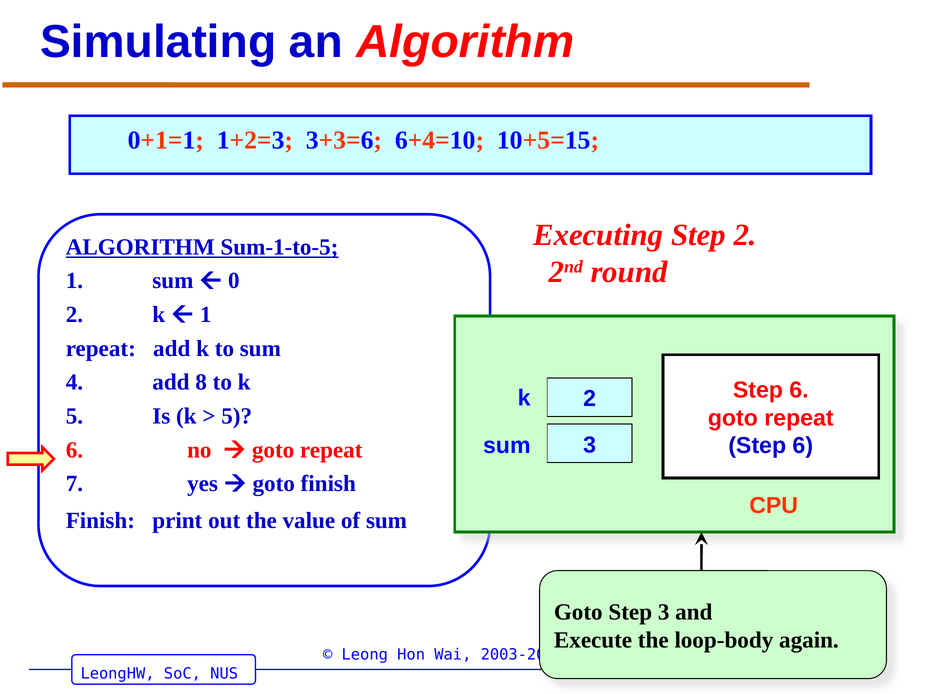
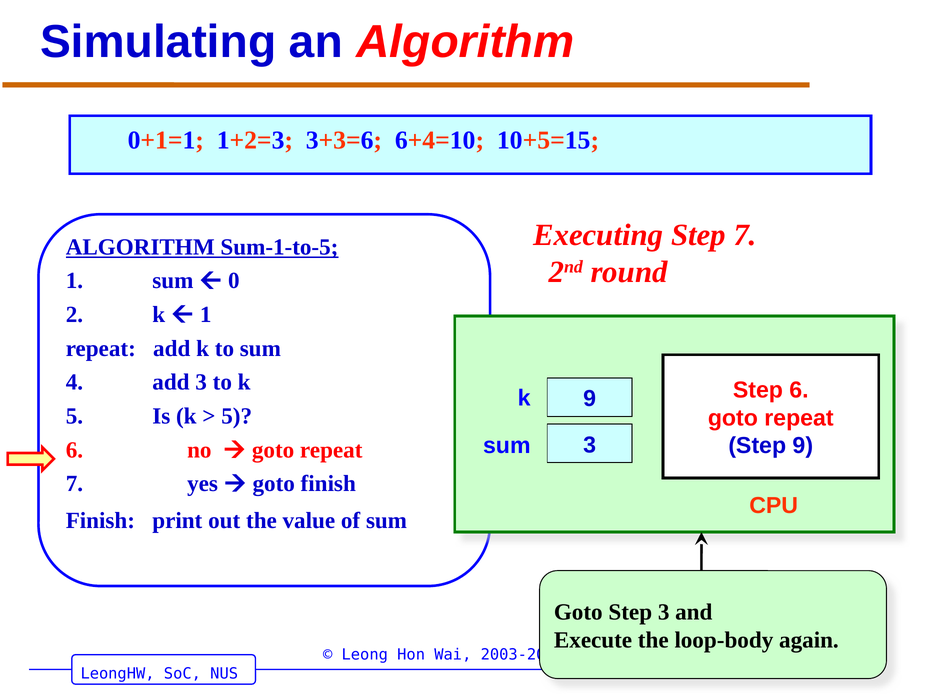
Step 2: 2 -> 7 (745, 235)
add 8: 8 -> 3 (201, 382)
k 2: 2 -> 9 (590, 399)
6: 6 -> 9 (803, 446)
